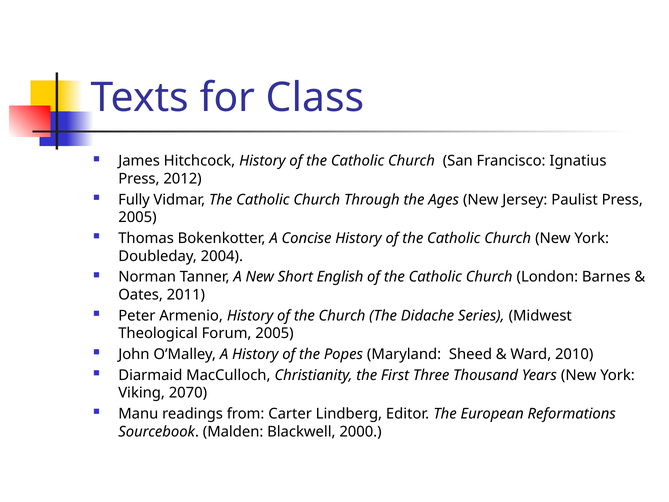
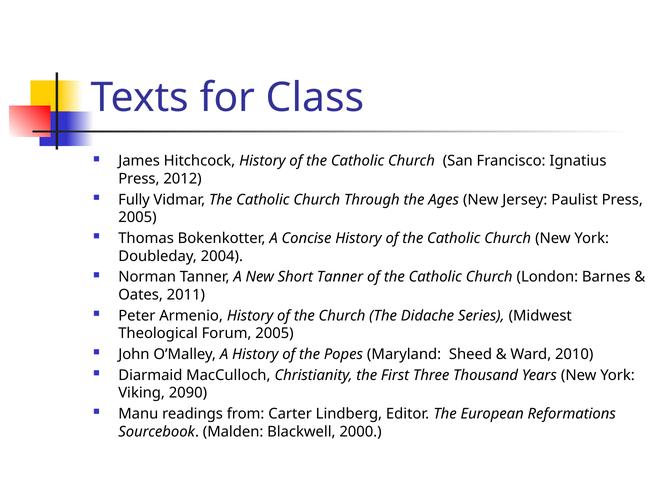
Short English: English -> Tanner (340, 277)
2070: 2070 -> 2090 (188, 393)
